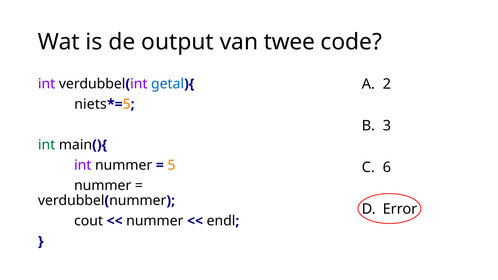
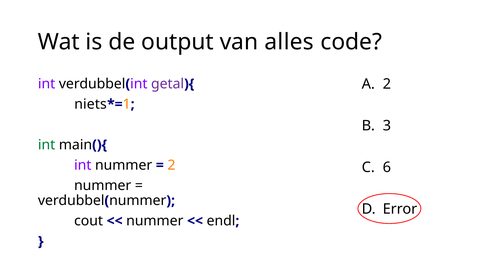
twee: twee -> alles (289, 42)
getal colour: blue -> purple (168, 84)
5: 5 -> 1 (127, 104)
5: 5 -> 2 (171, 165)
